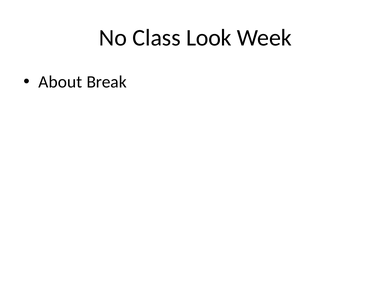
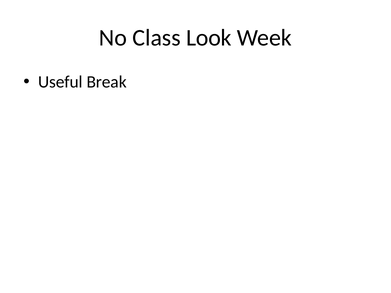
About: About -> Useful (60, 82)
